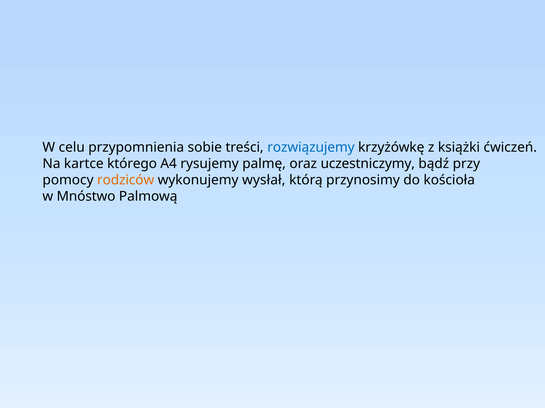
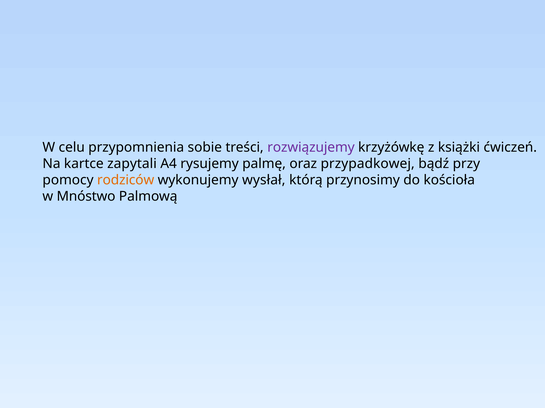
rozwiązujemy colour: blue -> purple (311, 148)
którego: którego -> zapytali (132, 164)
uczestniczymy: uczestniczymy -> przypadkowej (368, 164)
